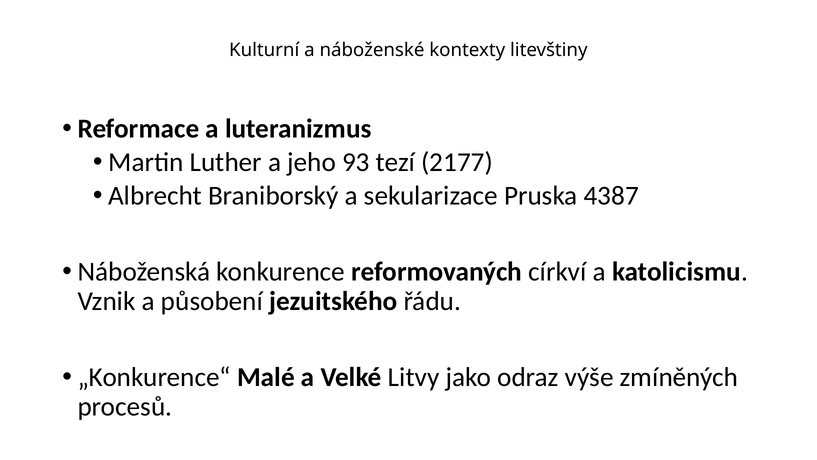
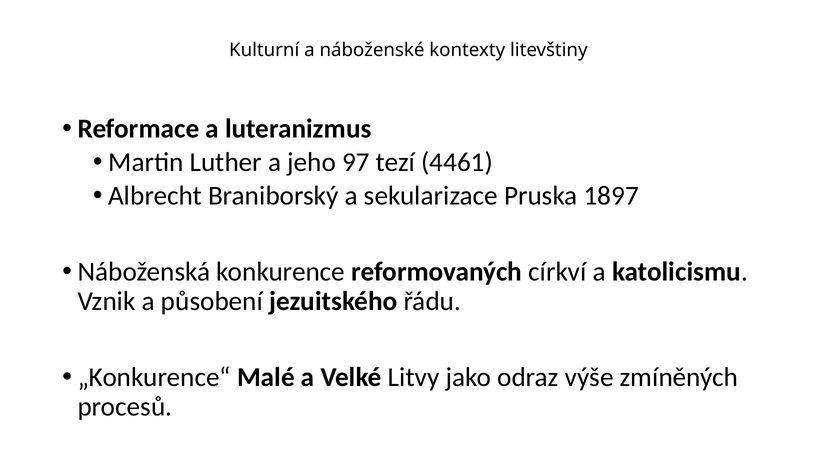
93: 93 -> 97 (356, 162)
2177: 2177 -> 4461 (457, 162)
4387: 4387 -> 1897 (611, 196)
